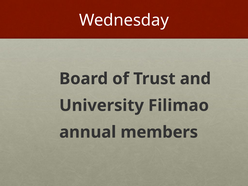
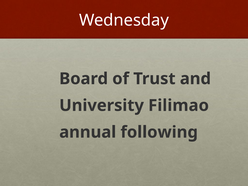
members: members -> following (159, 132)
